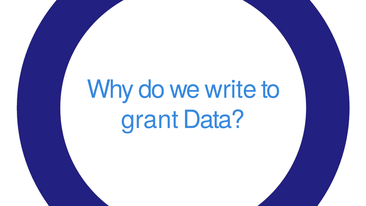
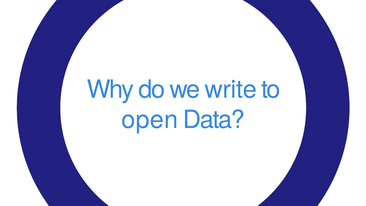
grant: grant -> open (150, 120)
